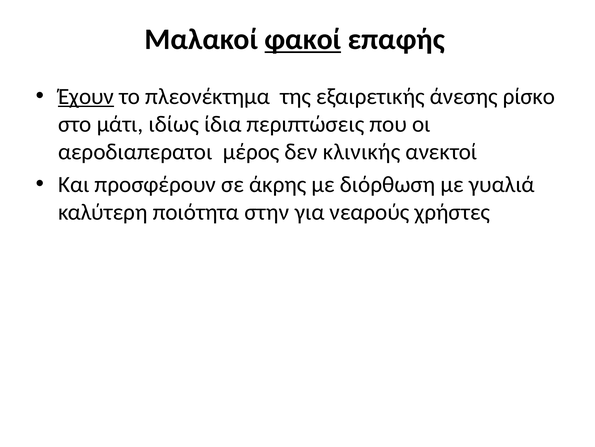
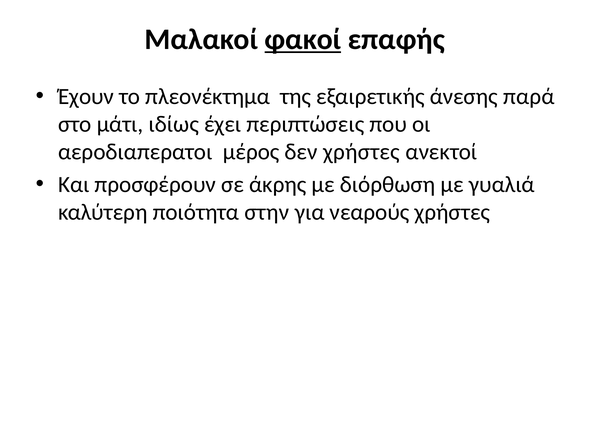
Έχουν underline: present -> none (86, 96)
ρίσκο: ρίσκο -> παρά (529, 96)
ίδια: ίδια -> έχει (223, 124)
δεν κλινικής: κλινικής -> χρήστες (361, 152)
